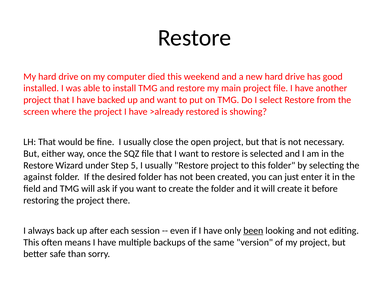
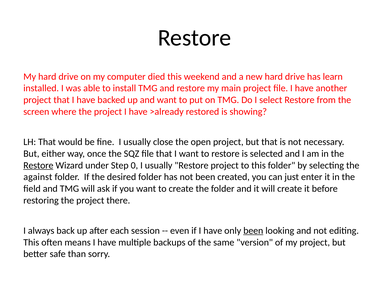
good: good -> learn (333, 77)
Restore underline: none -> present (38, 165)
5: 5 -> 0 (134, 165)
